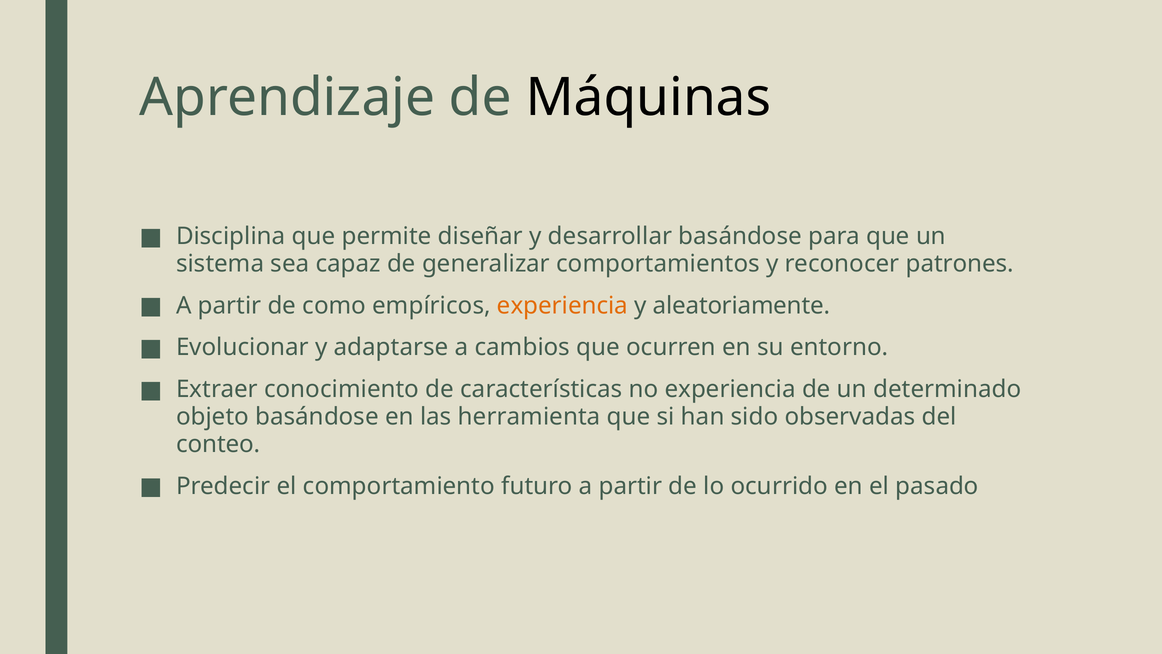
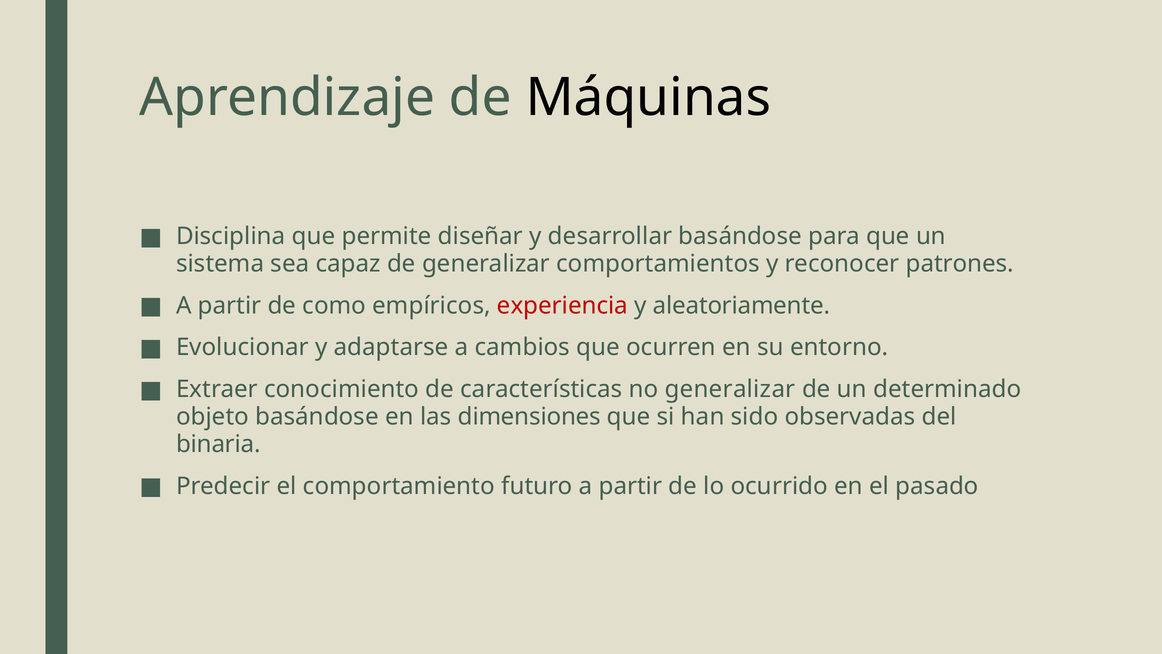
experiencia colour: orange -> red (562, 305)
no experiencia: experiencia -> generalizar (730, 389)
herramienta: herramienta -> dimensiones (529, 416)
conteo: conteo -> binaria (218, 444)
